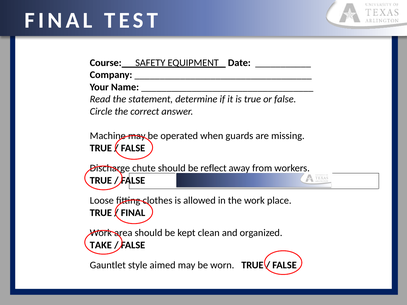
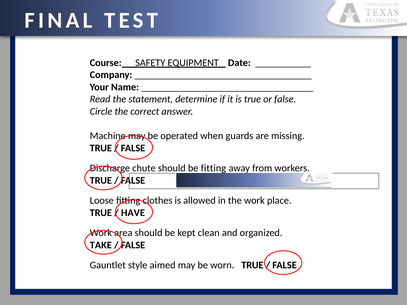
be reflect: reflect -> fitting (213, 168)
FINAL: FINAL -> HAVE (133, 213)
